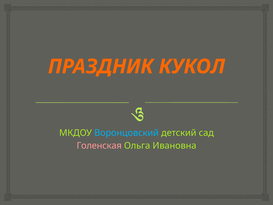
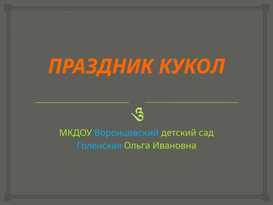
Голенская colour: pink -> light blue (99, 145)
